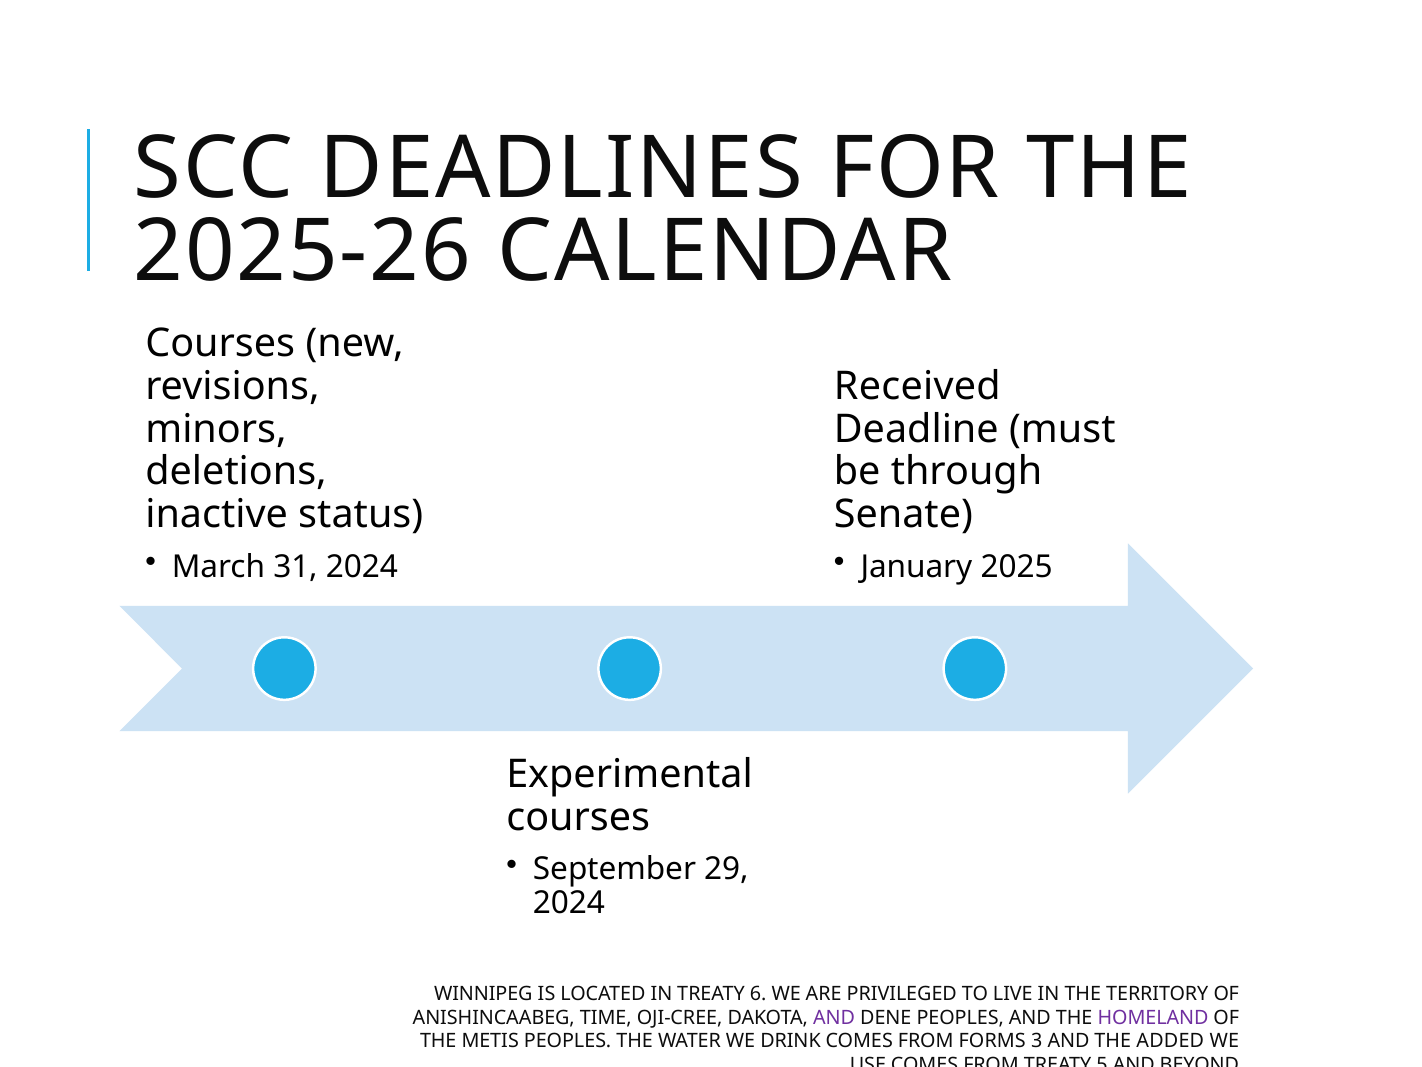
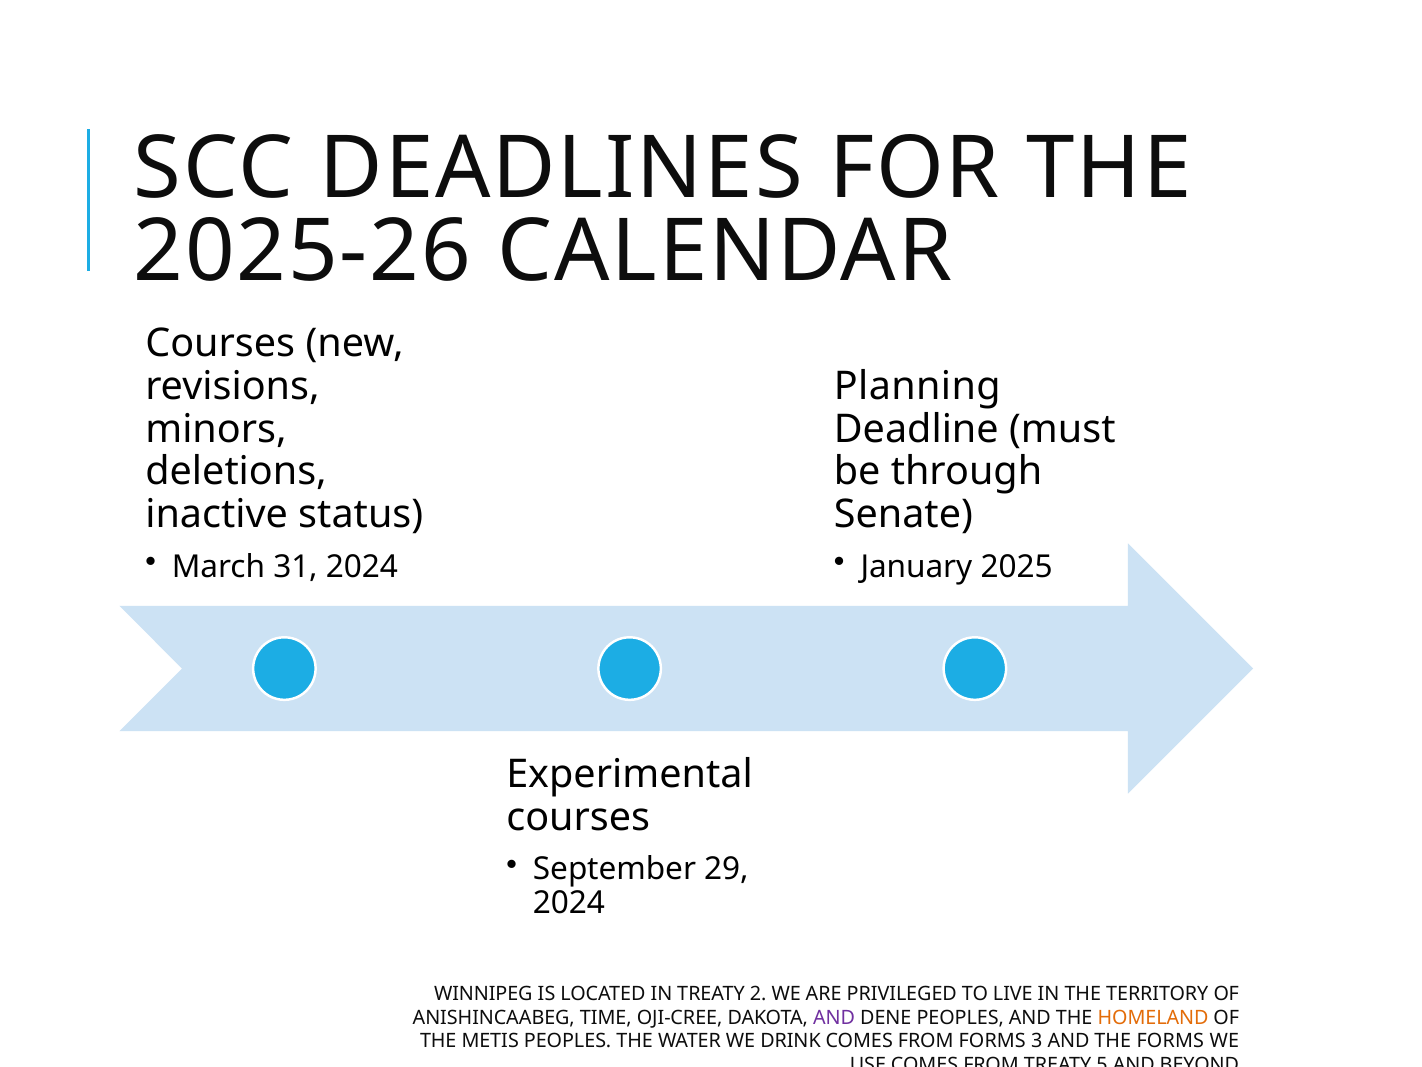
Received: Received -> Planning (917, 386)
6: 6 -> 2 (758, 993)
HOMELAND colour: purple -> orange (1153, 1017)
THE ADDED: ADDED -> FORMS (1170, 1041)
